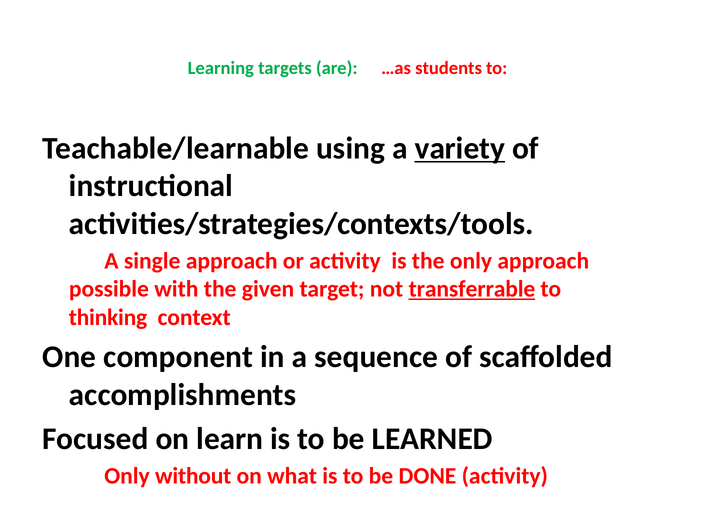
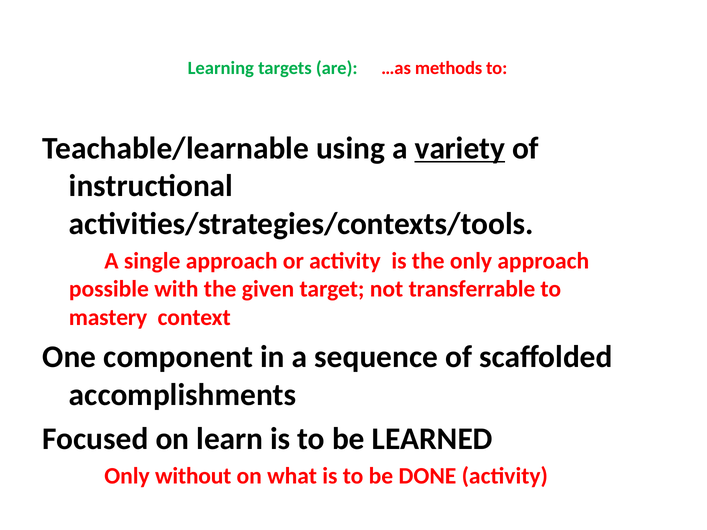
students: students -> methods (449, 68)
transferrable underline: present -> none (472, 289)
thinking: thinking -> mastery (108, 317)
